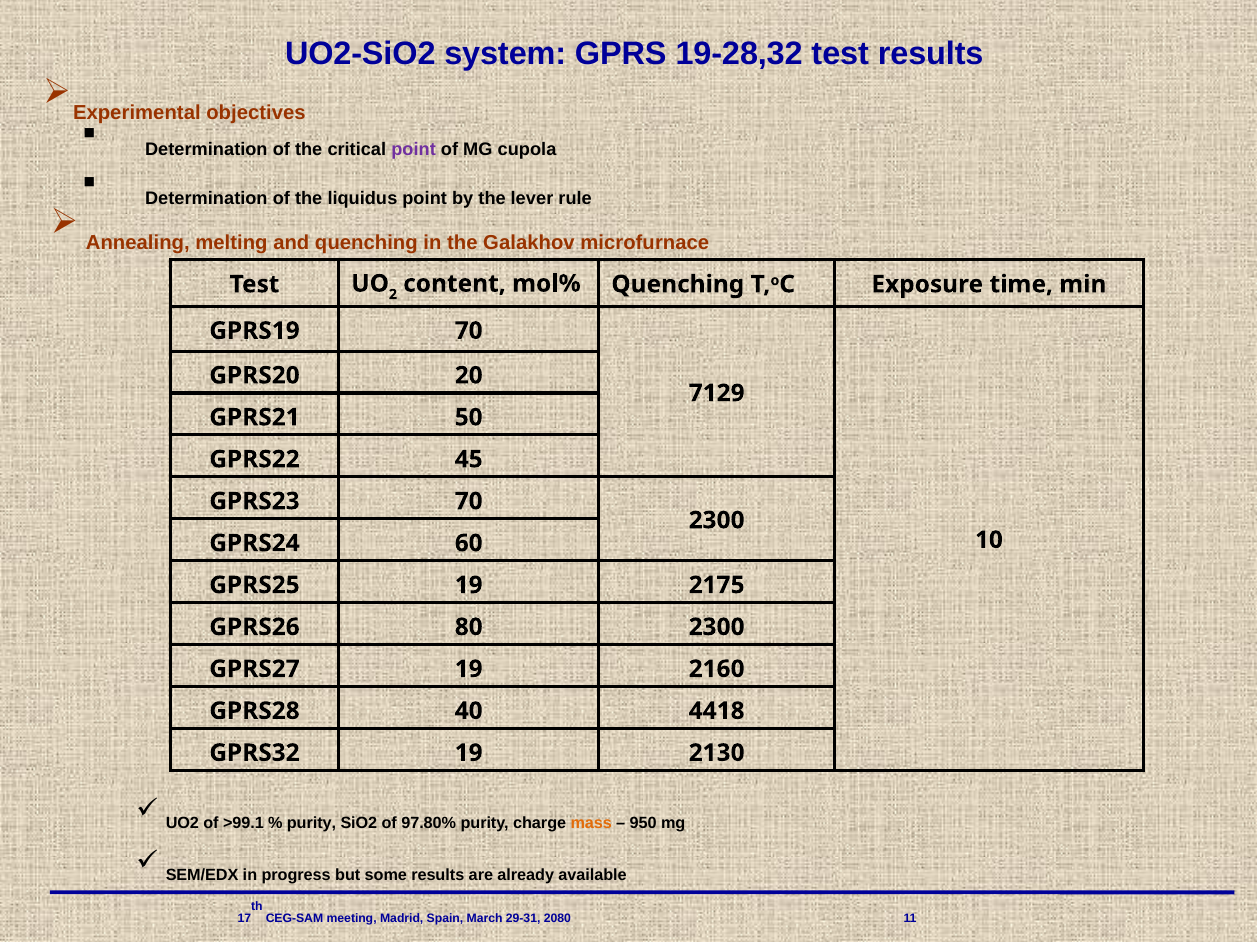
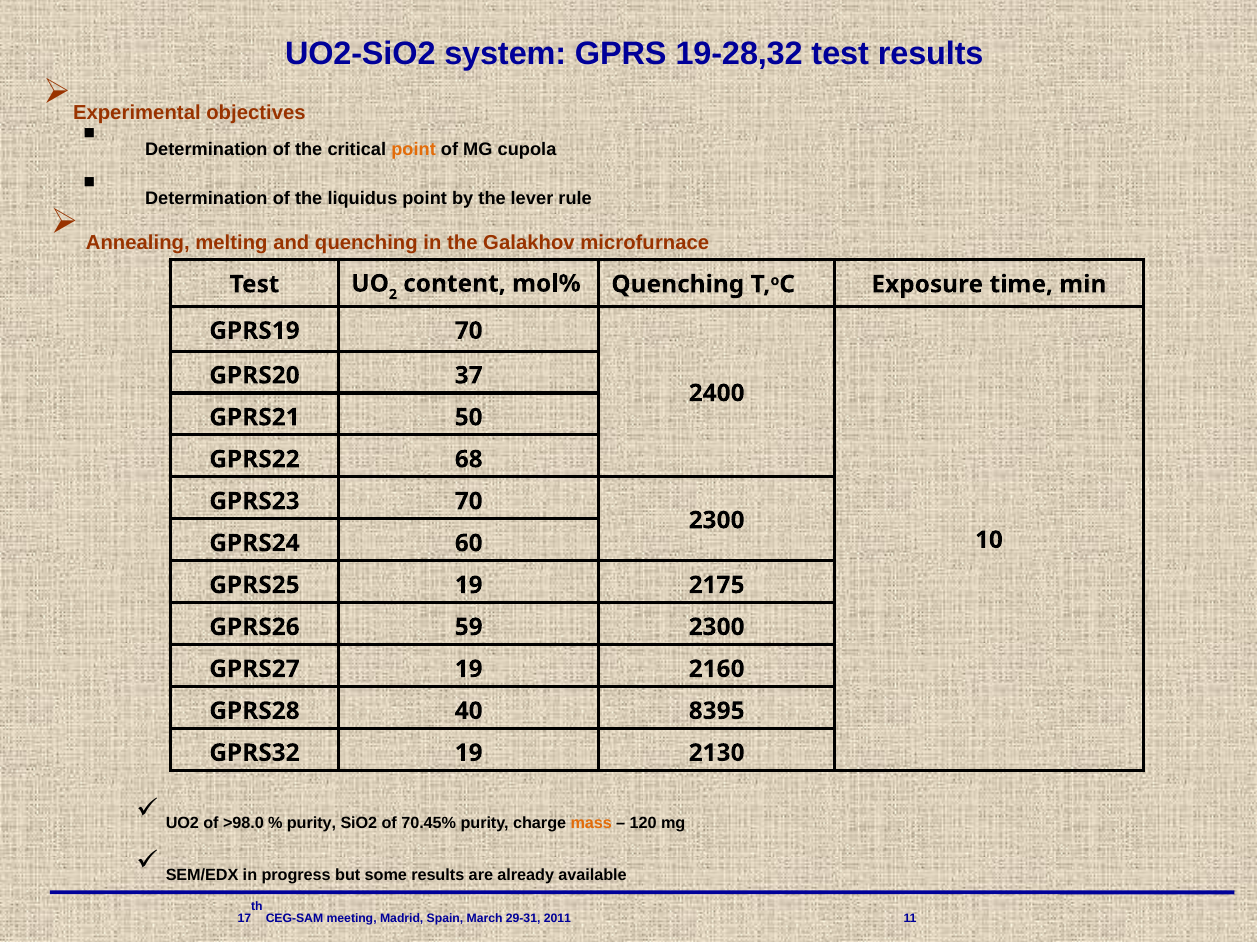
point colour: purple -> orange (414, 149)
20: 20 -> 37 (469, 376)
7129: 7129 -> 2400 (717, 393)
45: 45 -> 68 (469, 460)
80: 80 -> 59 (469, 628)
4418: 4418 -> 8395 (717, 711)
>99.1: >99.1 -> >98.0 (243, 824)
97.80%: 97.80% -> 70.45% (429, 824)
950: 950 -> 120 (643, 824)
2080: 2080 -> 2011 (557, 919)
